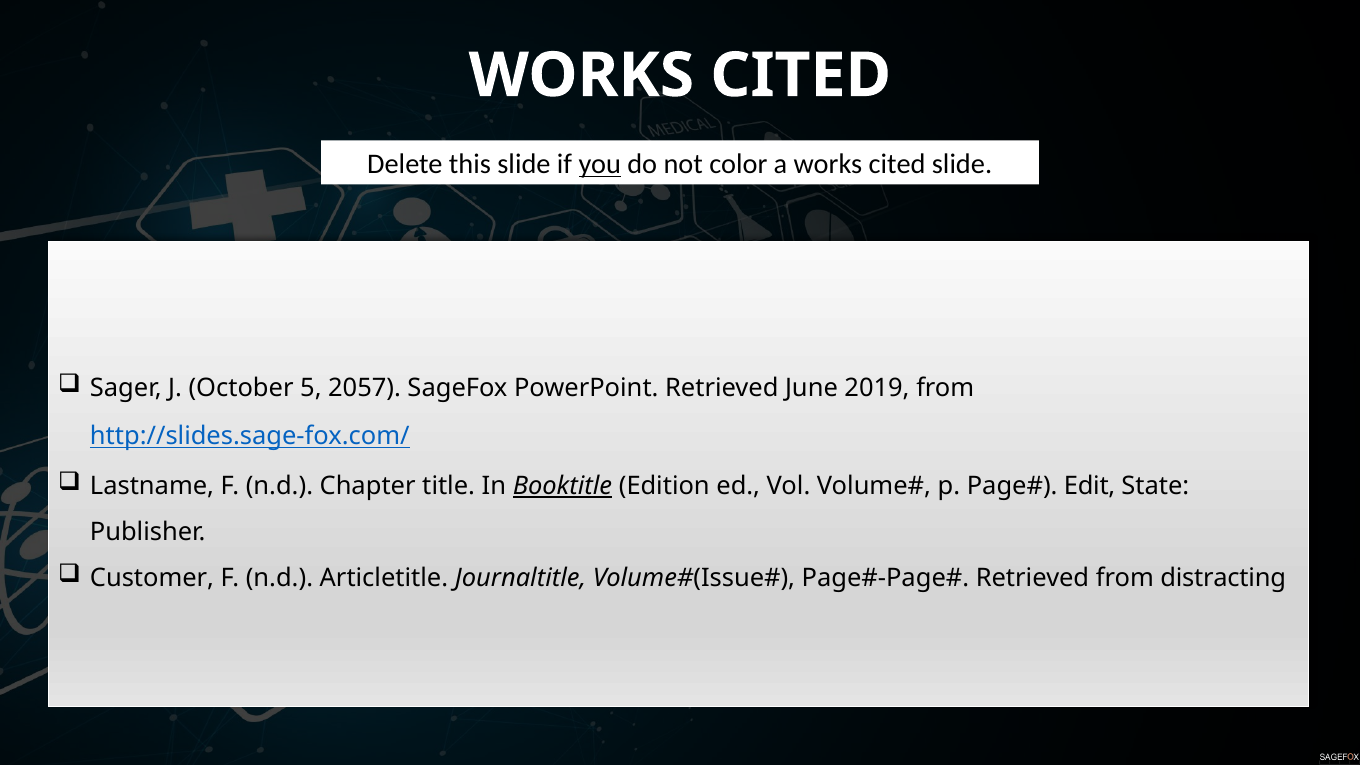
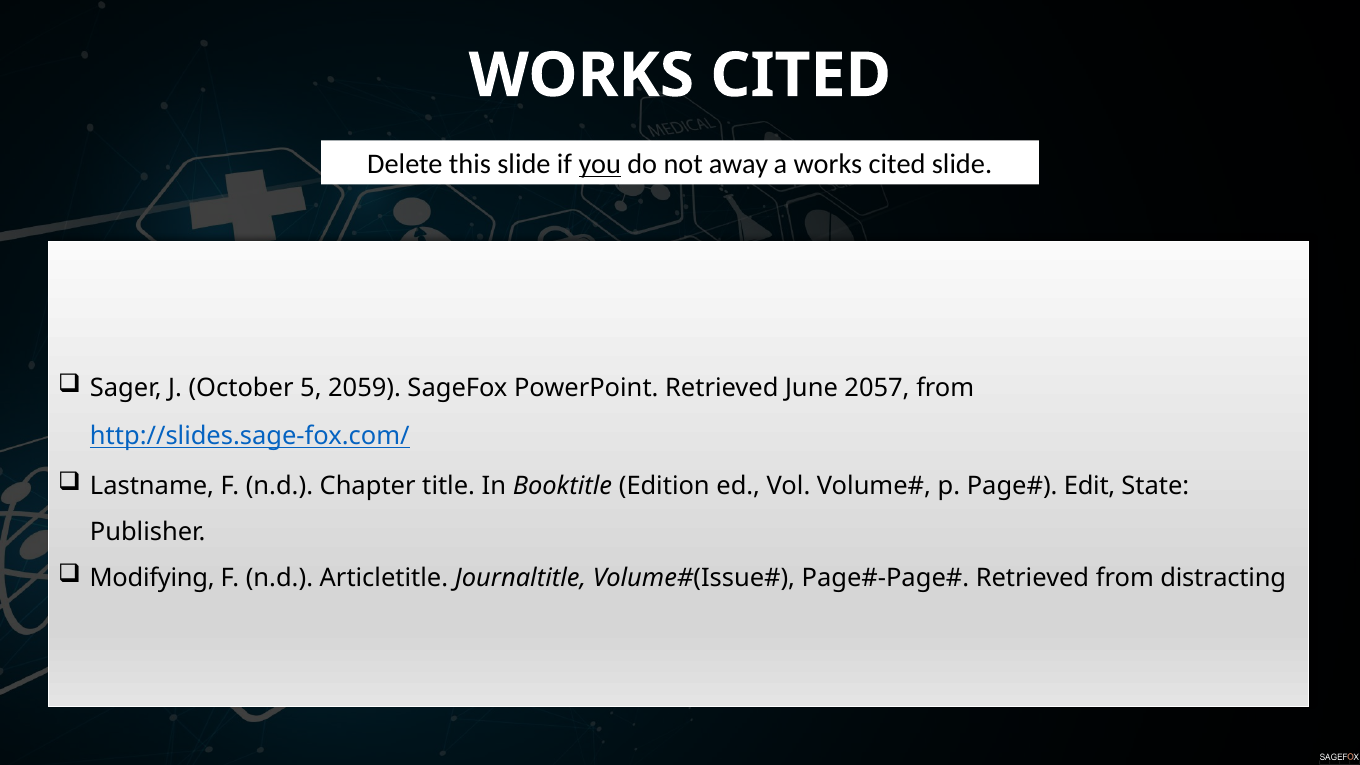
color: color -> away (738, 164)
2057: 2057 -> 2059 (365, 388)
2019: 2019 -> 2057 (877, 388)
Booktitle underline: present -> none (562, 486)
Customer: Customer -> Modifying (152, 578)
